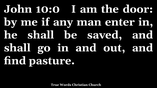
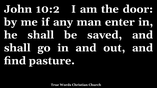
10:0: 10:0 -> 10:2 (48, 9)
